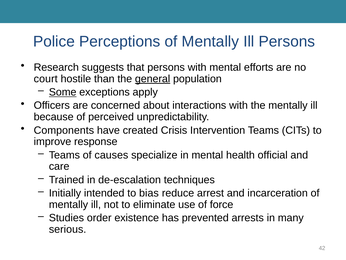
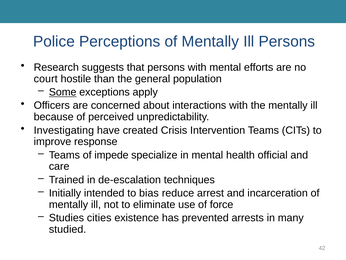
general underline: present -> none (153, 79)
Components: Components -> Investigating (64, 130)
causes: causes -> impede (111, 155)
order: order -> cities (99, 218)
serious: serious -> studied (68, 229)
